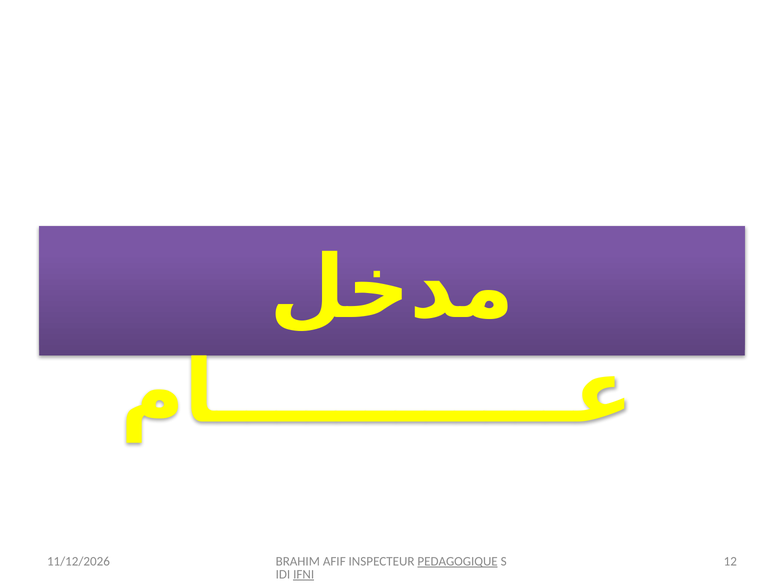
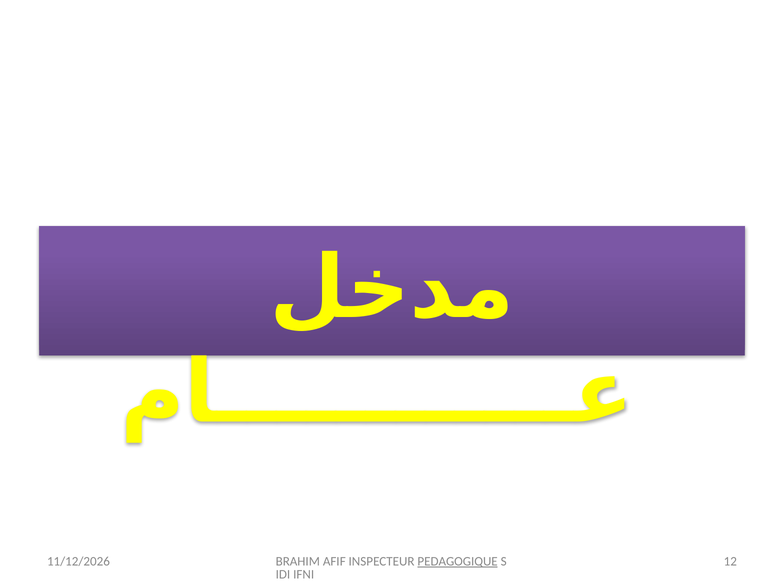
IFNI underline: present -> none (304, 574)
